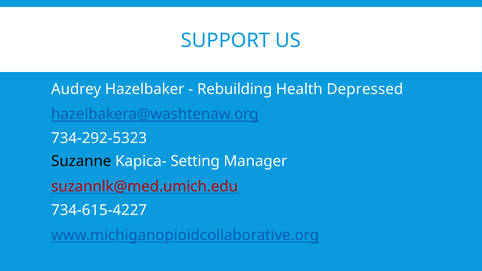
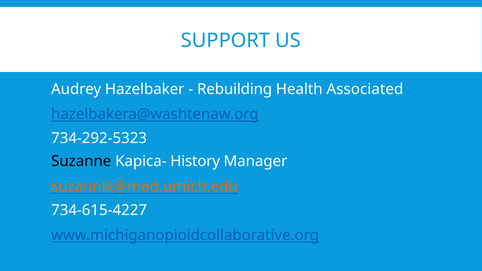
Depressed: Depressed -> Associated (365, 89)
Setting: Setting -> History (195, 161)
suzannlk@med.umich.edu colour: red -> orange (145, 186)
